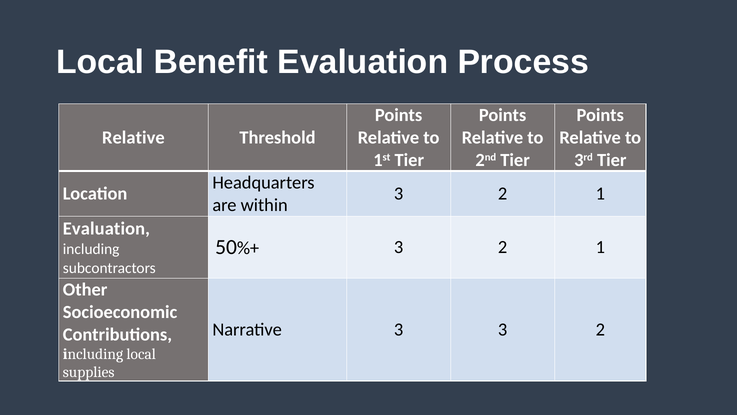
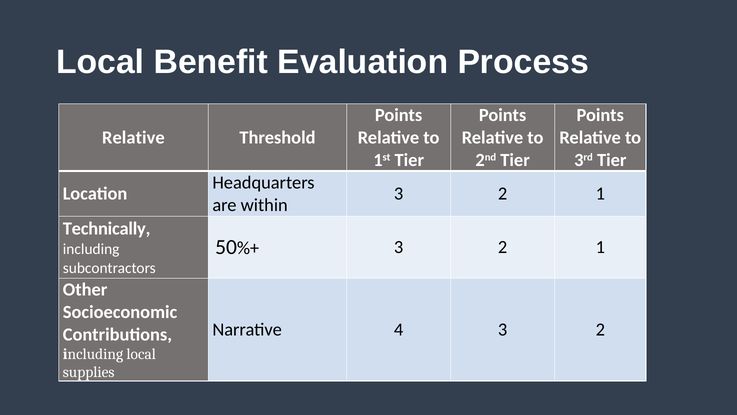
Evaluation: Evaluation -> Technically (107, 228)
Narrative 3: 3 -> 4 (399, 329)
